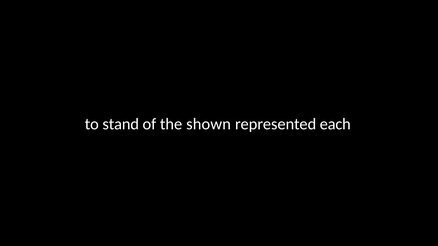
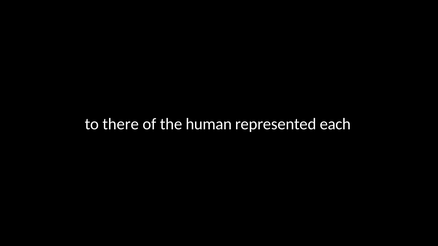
stand: stand -> there (121, 124)
shown: shown -> human (209, 124)
